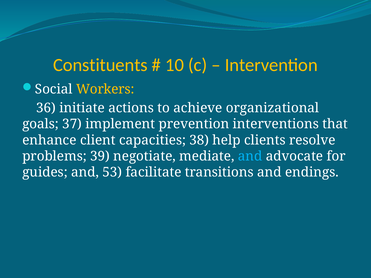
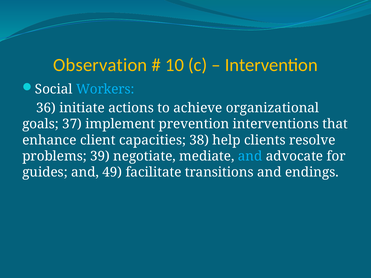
Constituents: Constituents -> Observation (100, 65)
Workers colour: yellow -> light blue (105, 89)
53: 53 -> 49 (112, 172)
